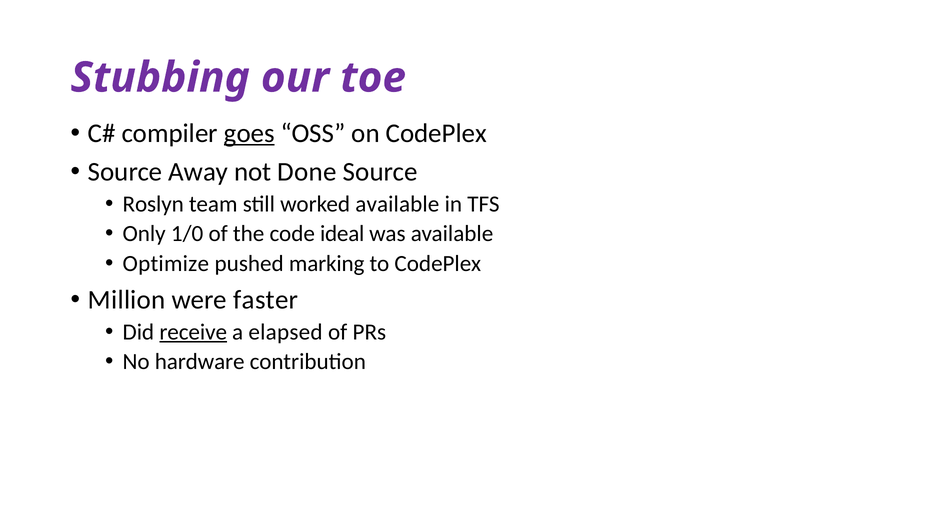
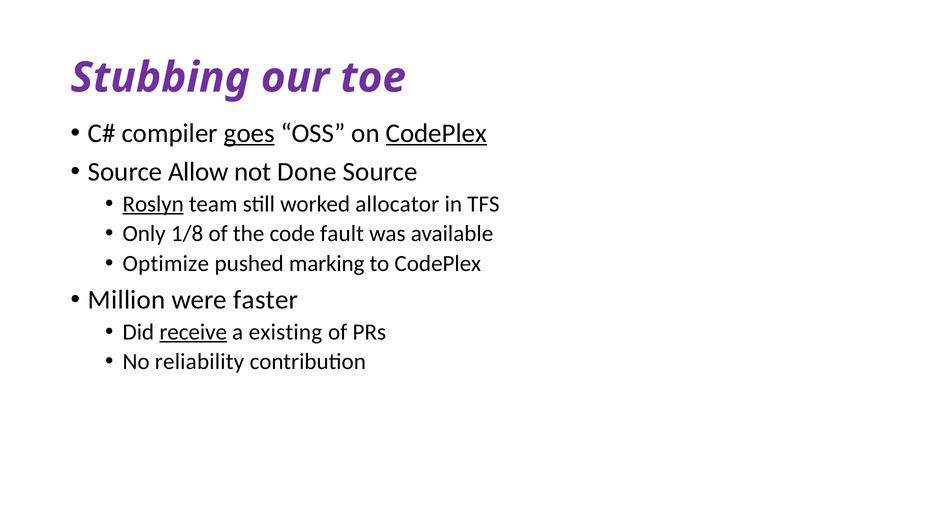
CodePlex underline: none -> present (436, 133)
Away: Away -> Allow (198, 172)
Roslyn underline: none -> present (153, 204)
worked available: available -> allocator (397, 204)
1/0: 1/0 -> 1/8 (187, 234)
ideal: ideal -> fault (342, 234)
elapsed: elapsed -> existing (285, 332)
hardware: hardware -> reliability (200, 362)
